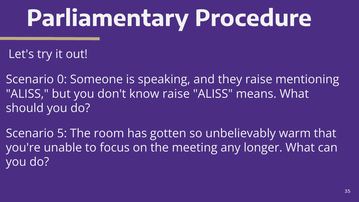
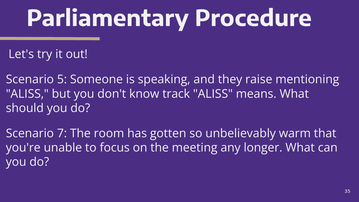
0: 0 -> 5 (62, 79)
know raise: raise -> track (176, 94)
5: 5 -> 7 (62, 133)
